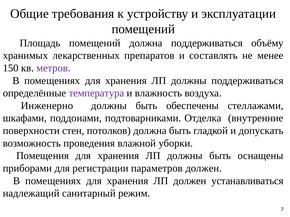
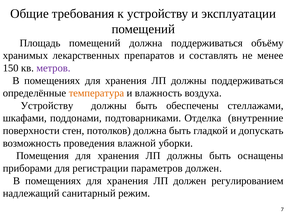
температура colour: purple -> orange (96, 93)
Инженерно: Инженерно -> Устройству (47, 106)
устанавливаться: устанавливаться -> регулированием (247, 181)
